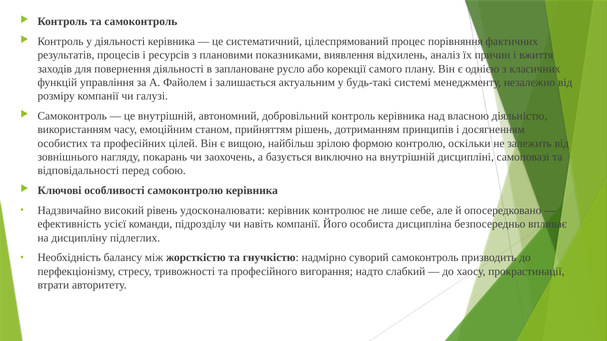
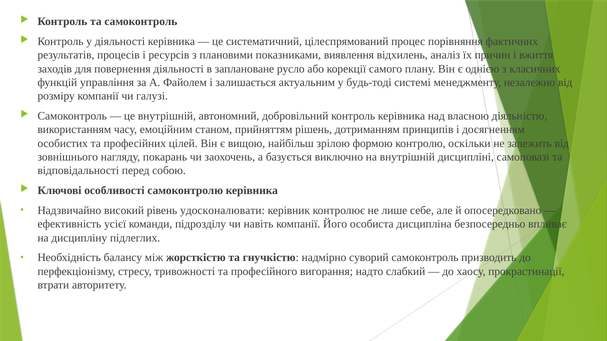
будь-такі: будь-такі -> будь-тоді (369, 83)
